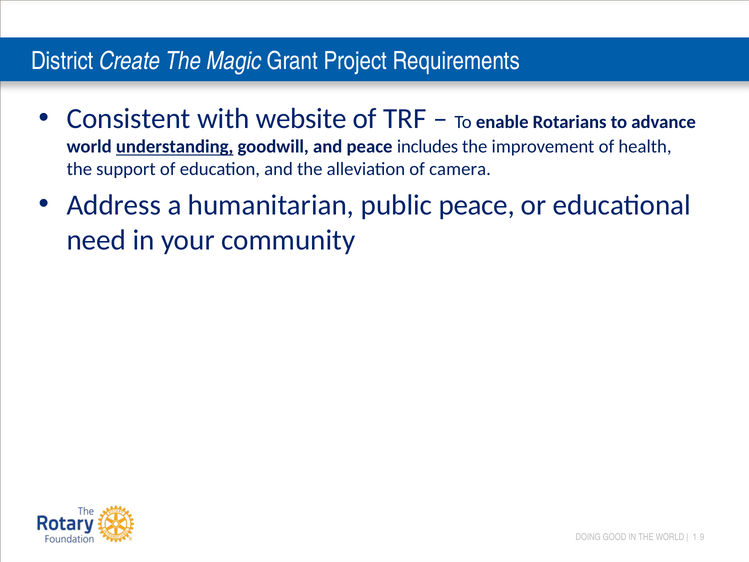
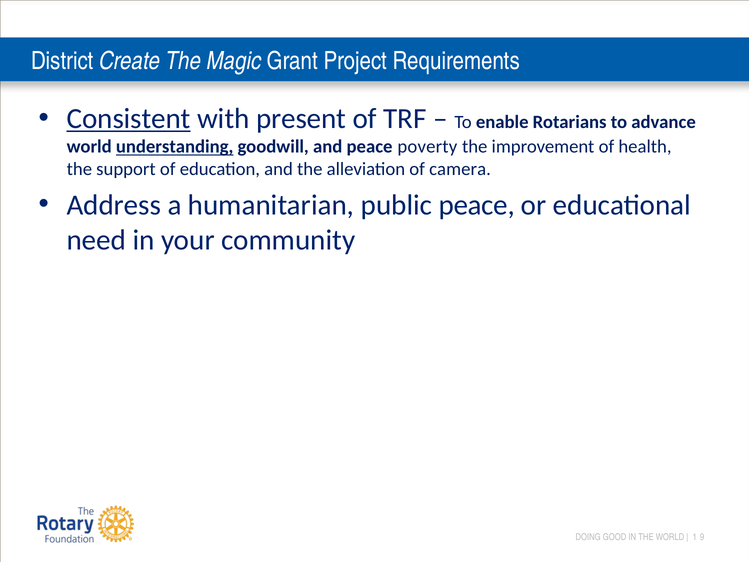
Consistent underline: none -> present (129, 119)
website: website -> present (301, 119)
includes: includes -> poverty (427, 147)
